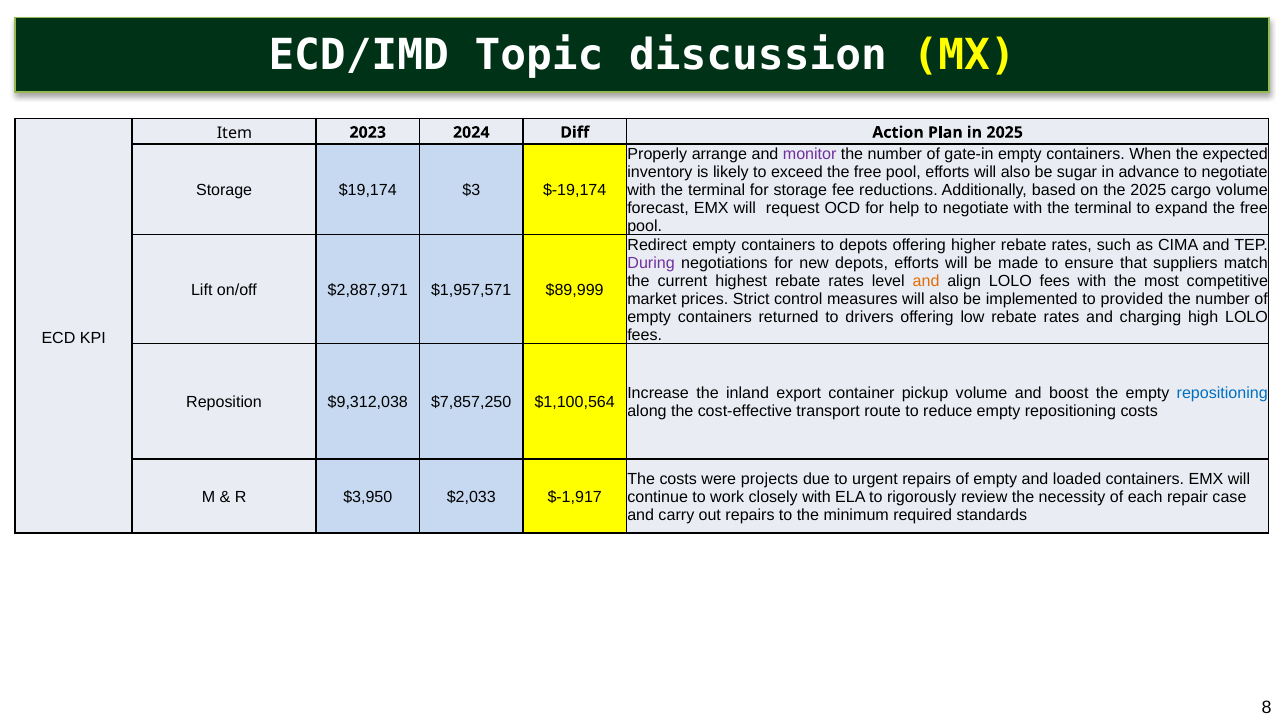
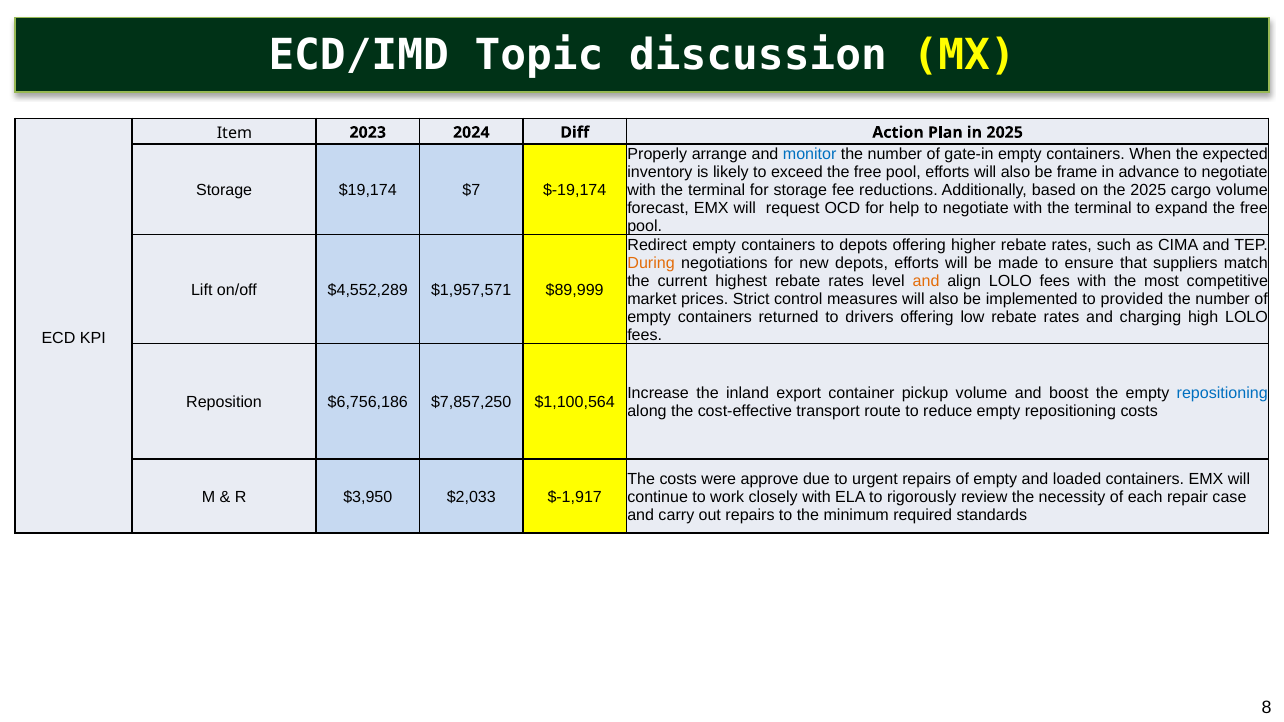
monitor colour: purple -> blue (810, 154)
sugar: sugar -> frame (1077, 172)
$3: $3 -> $7 (471, 190)
During colour: purple -> orange (651, 263)
$2,887,971: $2,887,971 -> $4,552,289 (368, 290)
$9,312,038: $9,312,038 -> $6,756,186 (368, 402)
projects: projects -> approve (770, 479)
